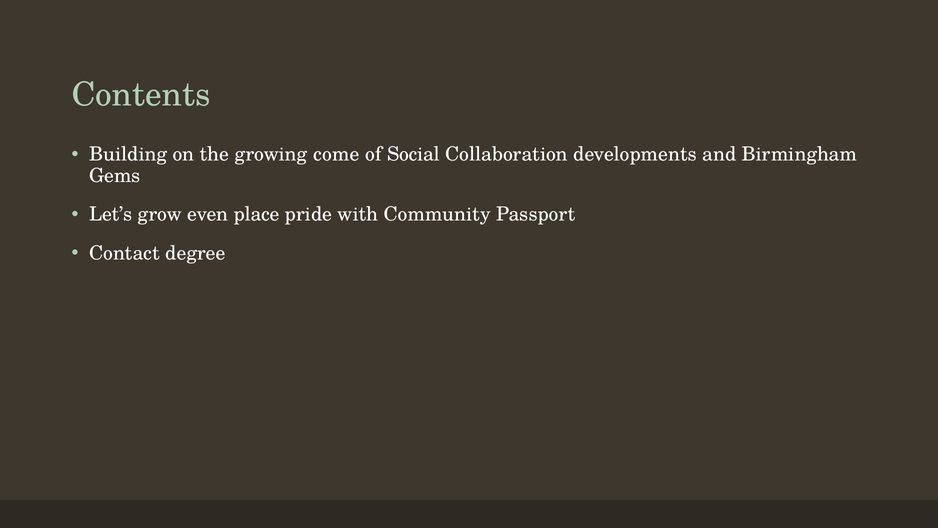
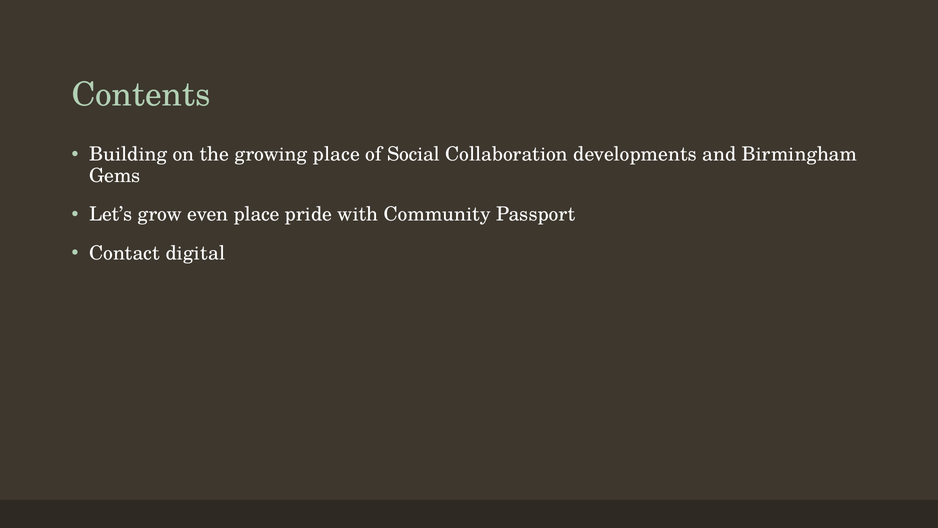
growing come: come -> place (336, 154)
degree: degree -> digital (195, 253)
